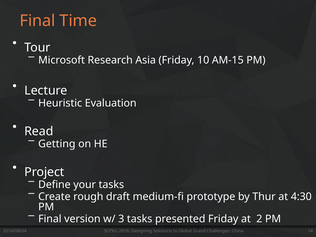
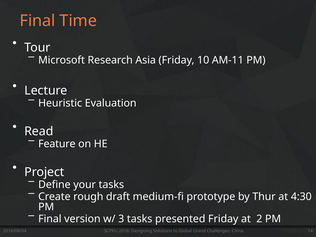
AM-15: AM-15 -> AM-11 (228, 60)
Getting: Getting -> Feature (57, 144)
